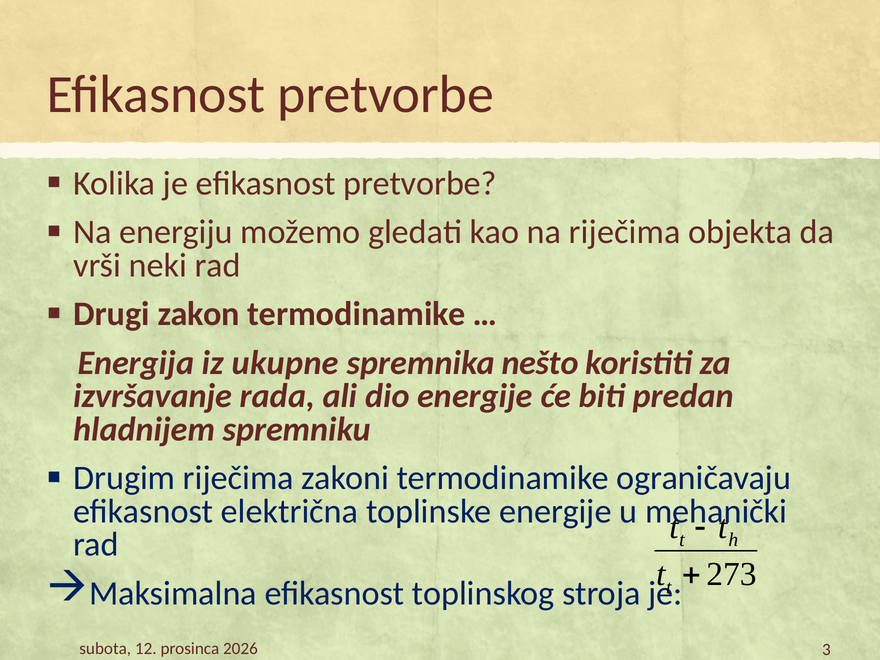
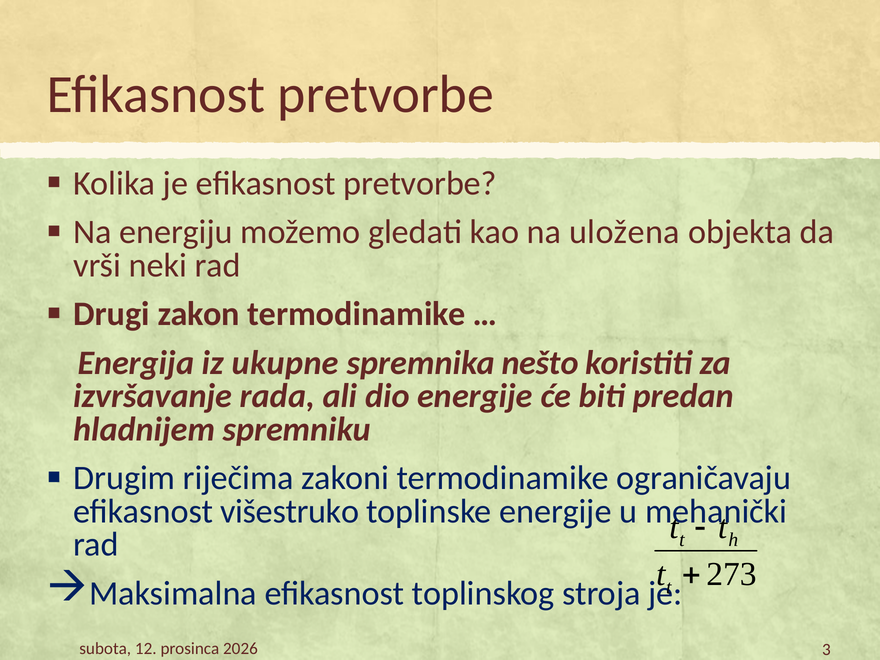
na riječima: riječima -> uložena (624, 232)
električna: električna -> višestruko (290, 511)
